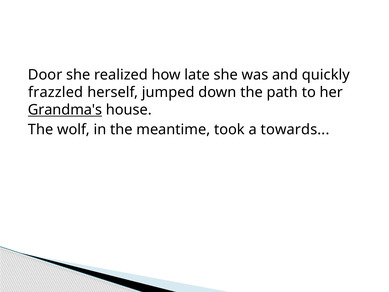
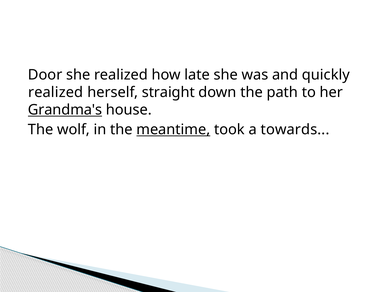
frazzled: frazzled -> realized (56, 92)
jumped: jumped -> straight (168, 92)
meantime underline: none -> present (173, 129)
